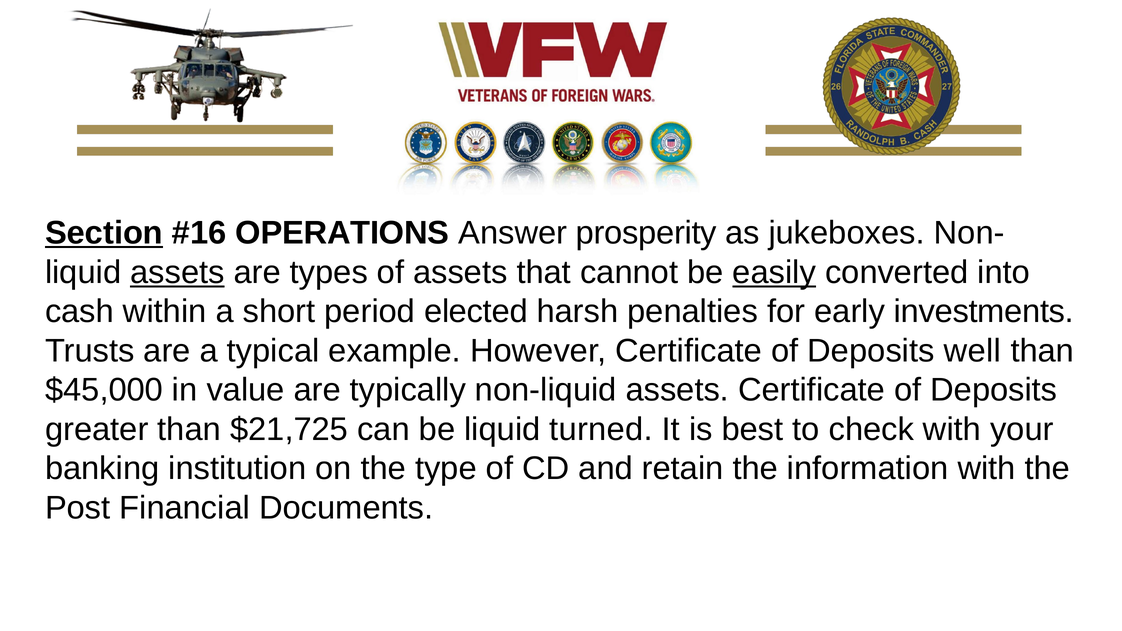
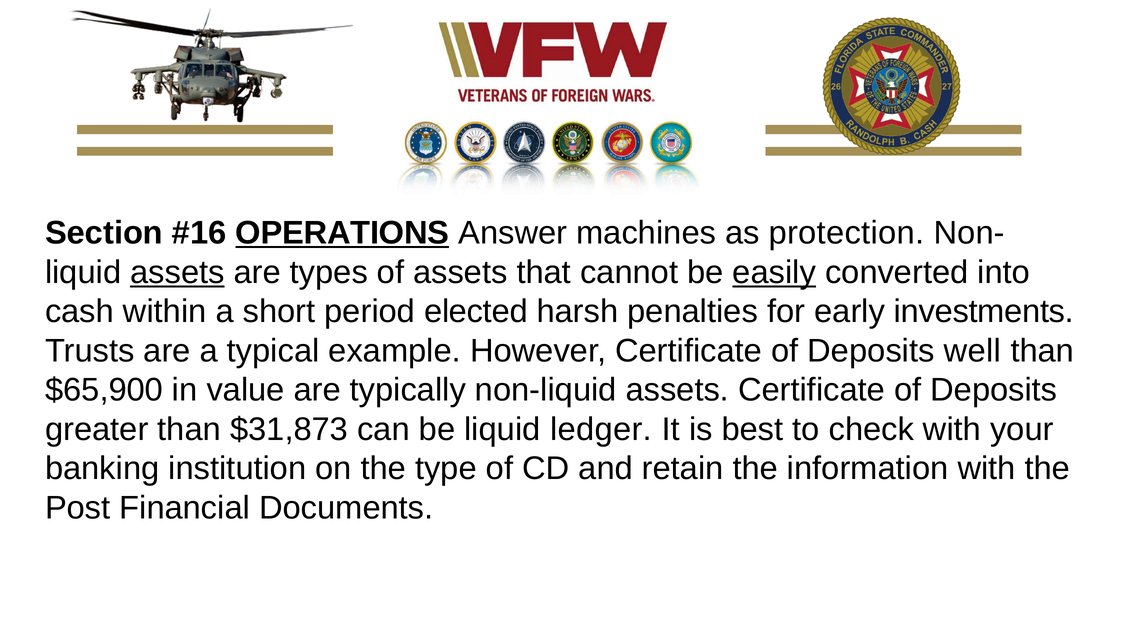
Section underline: present -> none (104, 233)
OPERATIONS underline: none -> present (342, 233)
prosperity: prosperity -> machines (646, 233)
jukeboxes: jukeboxes -> protection (846, 233)
$45,000: $45,000 -> $65,900 (104, 390)
$21,725: $21,725 -> $31,873 (289, 429)
turned: turned -> ledger (601, 429)
